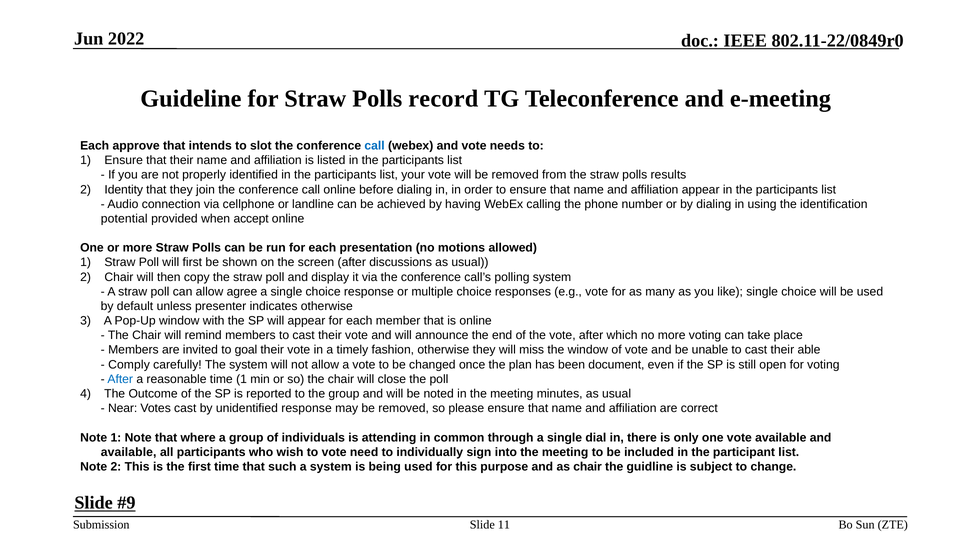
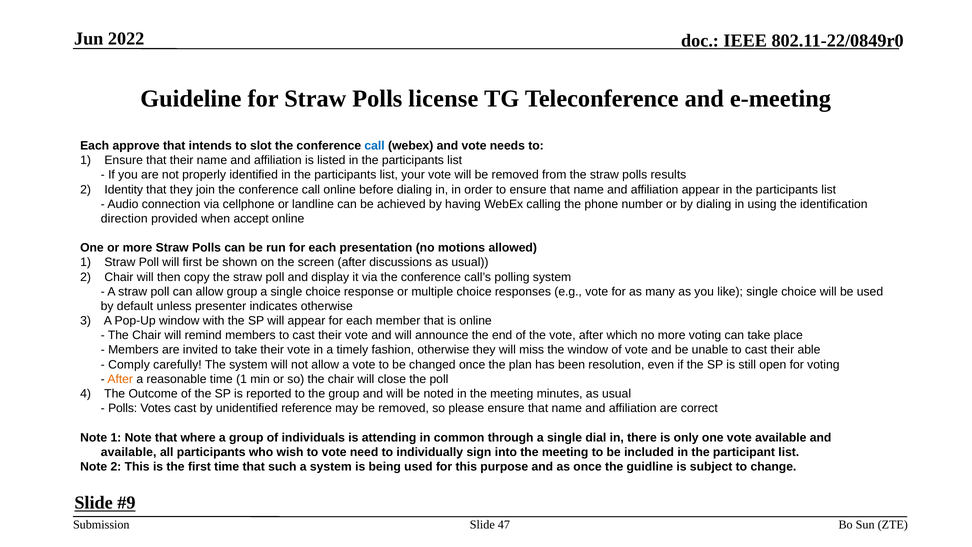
record: record -> license (443, 99)
potential: potential -> direction (124, 219)
allow agree: agree -> group (242, 291)
to goal: goal -> take (246, 350)
document: document -> resolution (616, 364)
After colour: blue -> orange (120, 379)
Near: Near -> Polls (123, 408)
unidentified response: response -> reference (307, 408)
as chair: chair -> once (588, 466)
11: 11 -> 47 (504, 524)
